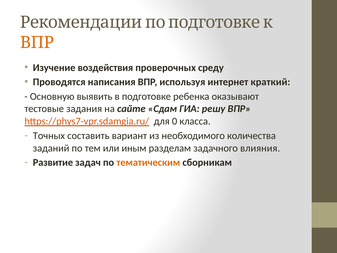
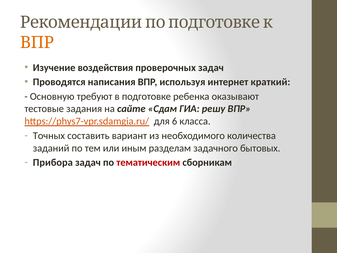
проверочных среду: среду -> задач (211, 68)
выявить: выявить -> требуют (95, 96)
0: 0 -> 6 (175, 121)
влияния: влияния -> бытовых (260, 148)
Развитие: Развитие -> Прибора (53, 162)
тематическим colour: orange -> red (148, 162)
